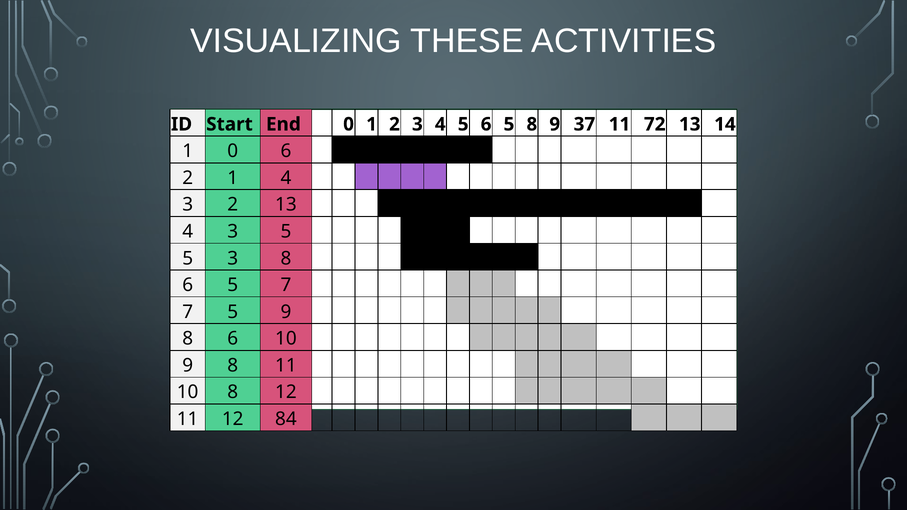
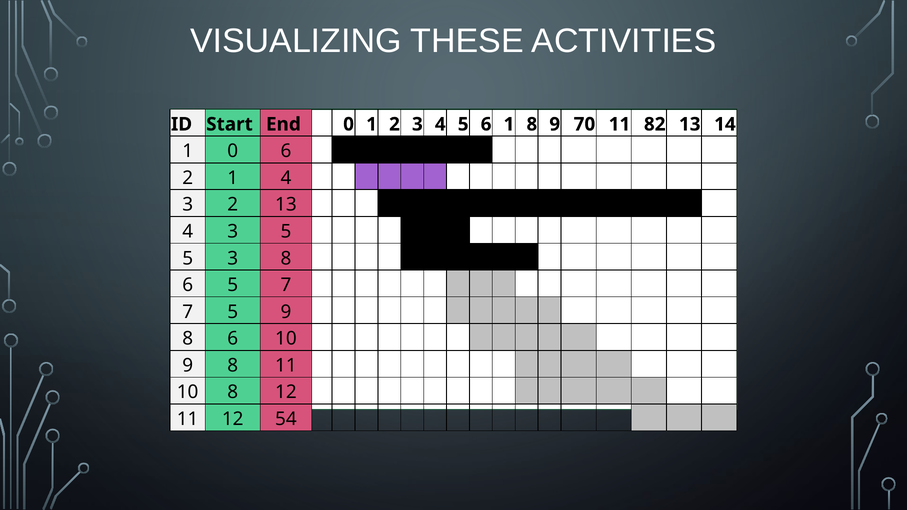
5: 5 -> 1 (509, 124)
37: 37 -> 70 (584, 124)
72: 72 -> 82 (655, 124)
84: 84 -> 54 (286, 419)
